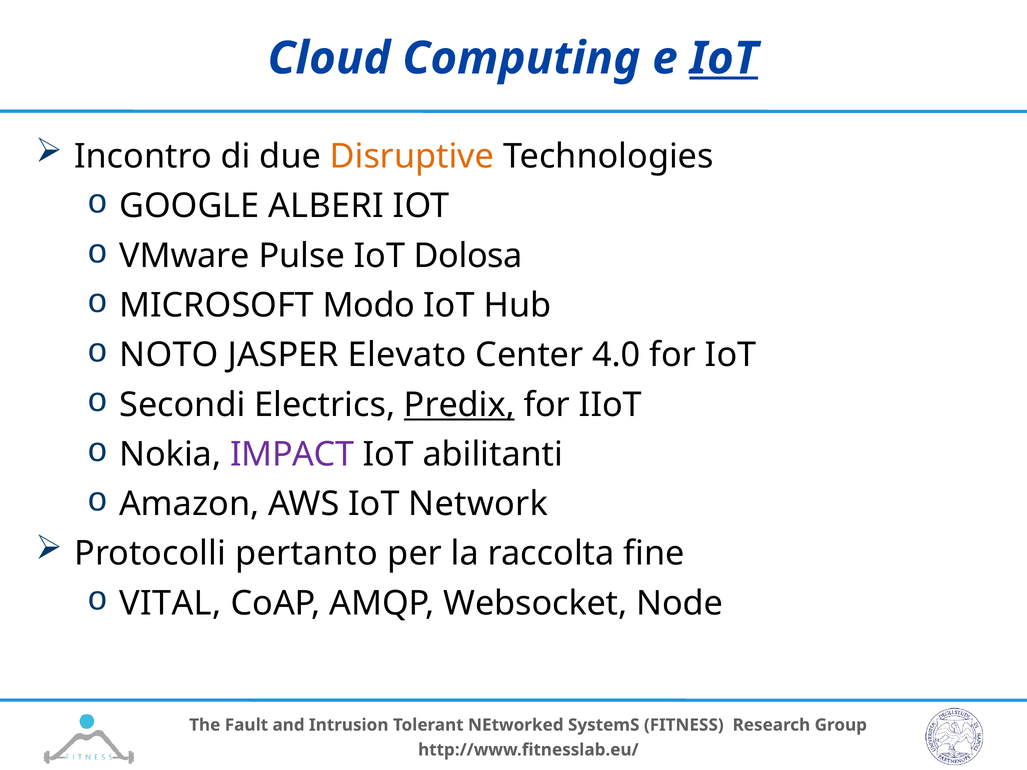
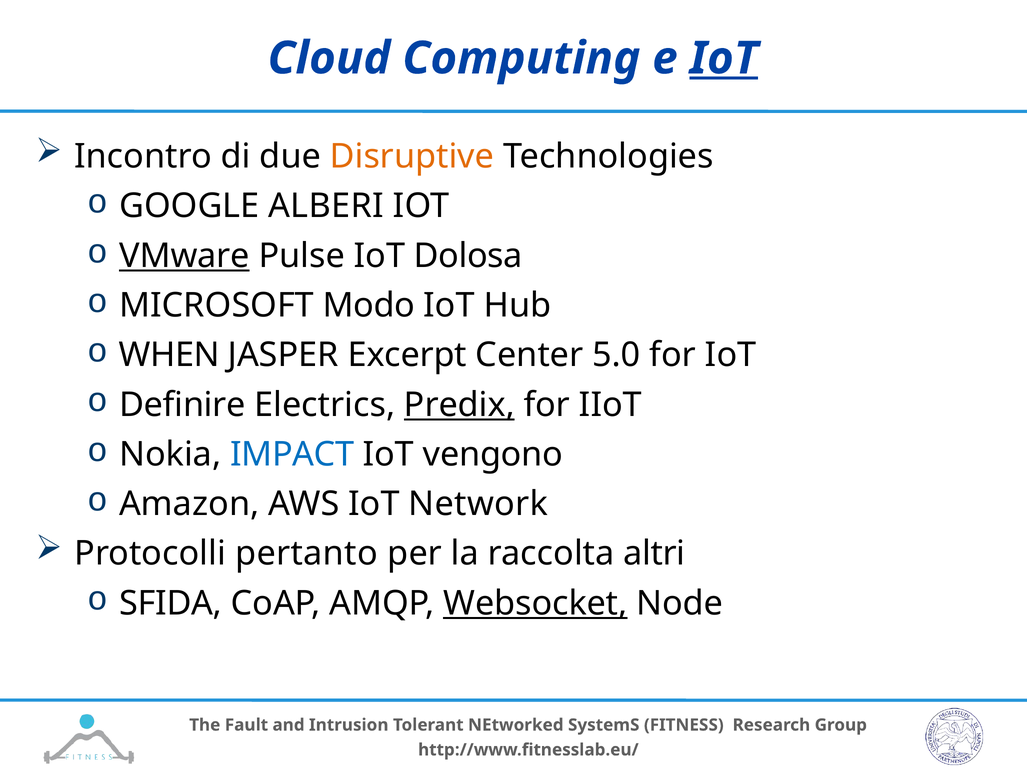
VMware underline: none -> present (185, 256)
NOTO: NOTO -> WHEN (169, 355)
Elevato: Elevato -> Excerpt (407, 355)
4.0: 4.0 -> 5.0 (616, 355)
Secondi: Secondi -> Definire (182, 405)
IMPACT colour: purple -> blue (292, 454)
abilitanti: abilitanti -> vengono (493, 454)
fine: fine -> altri (654, 554)
VITAL: VITAL -> SFIDA (171, 603)
Websocket underline: none -> present (535, 603)
